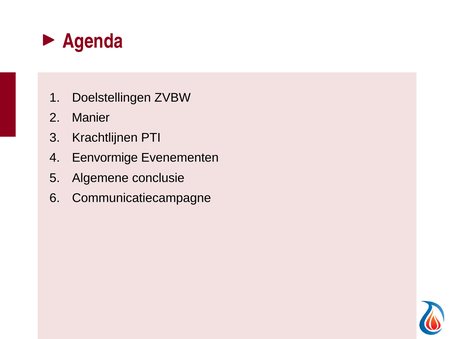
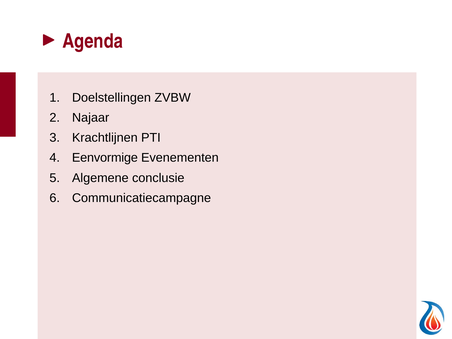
Manier: Manier -> Najaar (91, 118)
